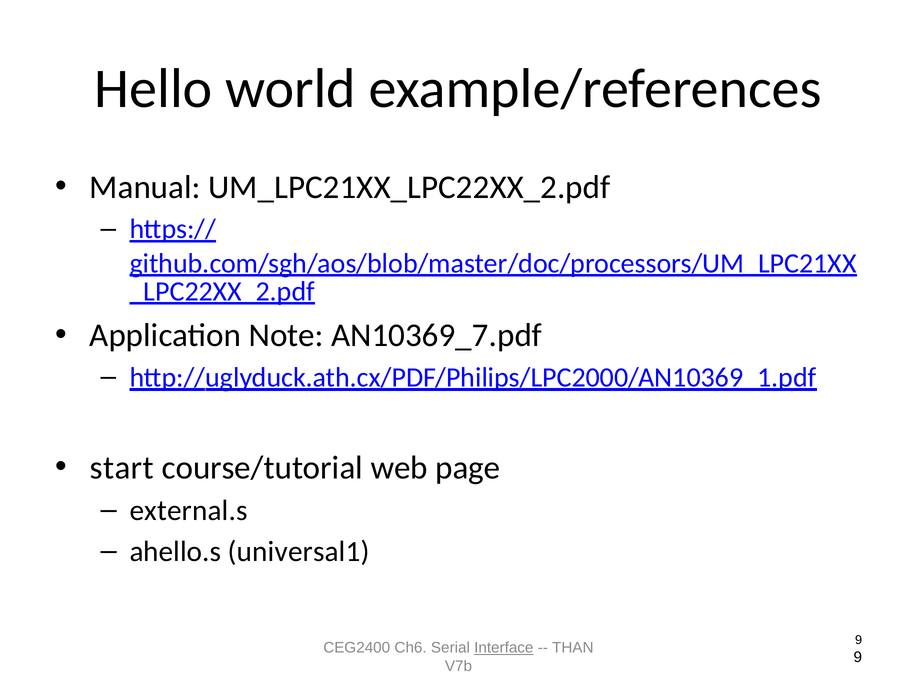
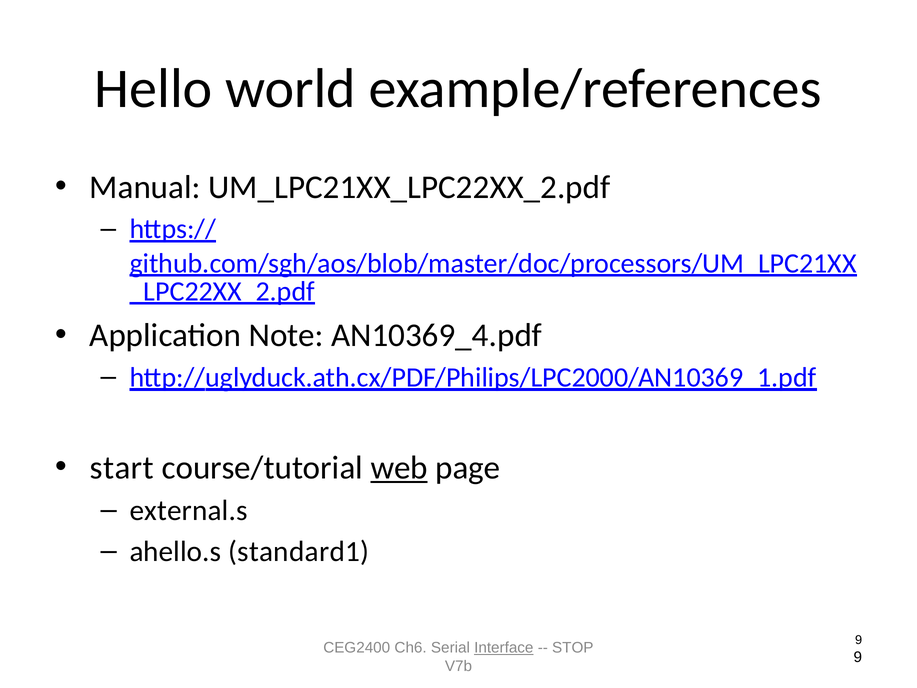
AN10369_7.pdf: AN10369_7.pdf -> AN10369_4.pdf (437, 335)
web underline: none -> present (399, 468)
universal1: universal1 -> standard1 (299, 552)
THAN: THAN -> STOP (573, 648)
